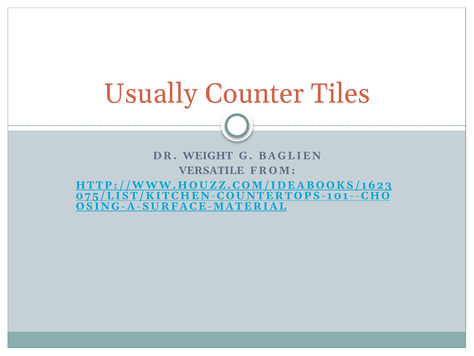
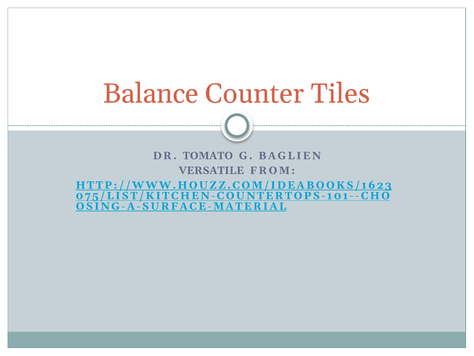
Usually: Usually -> Balance (151, 94)
WEIGHT: WEIGHT -> TOMATO (208, 156)
